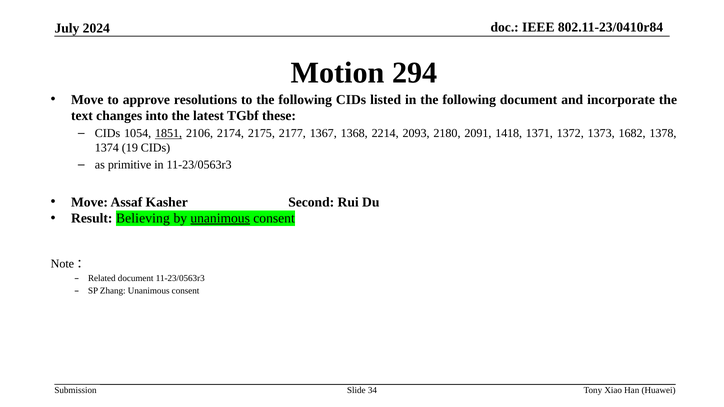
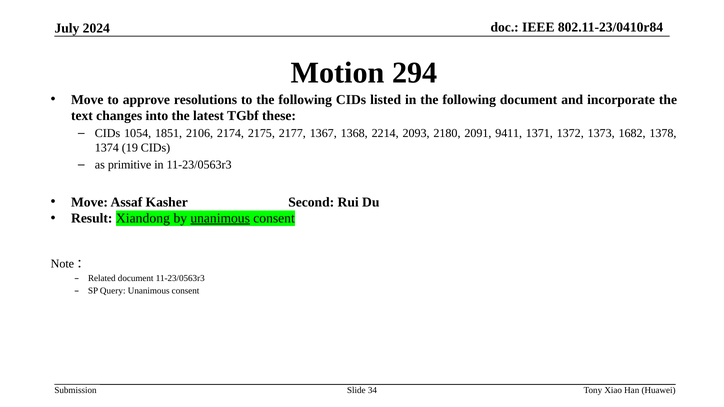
1851 underline: present -> none (169, 134)
1418: 1418 -> 9411 (509, 134)
Believing: Believing -> Xiandong (143, 218)
Zhang: Zhang -> Query (113, 291)
